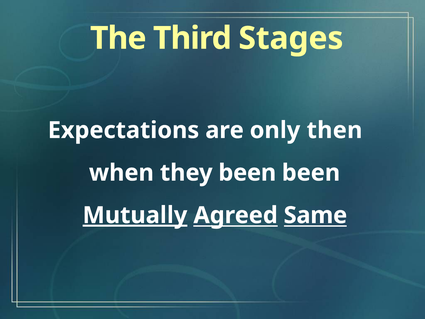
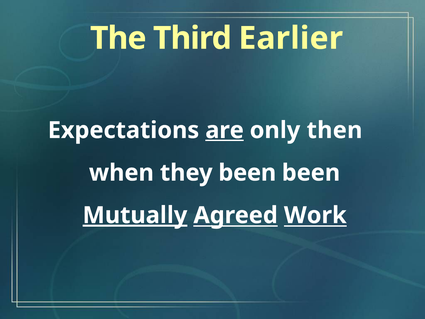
Stages: Stages -> Earlier (291, 38)
are underline: none -> present (225, 130)
Same: Same -> Work (315, 215)
